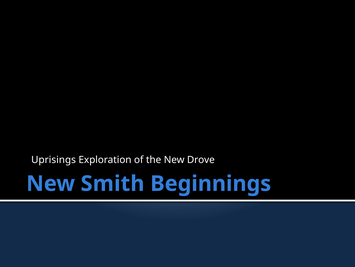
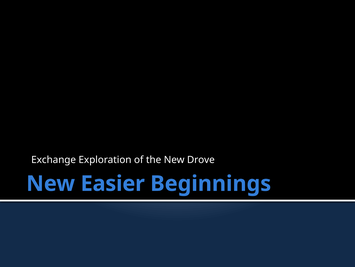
Uprisings: Uprisings -> Exchange (54, 159)
Smith: Smith -> Easier (113, 183)
